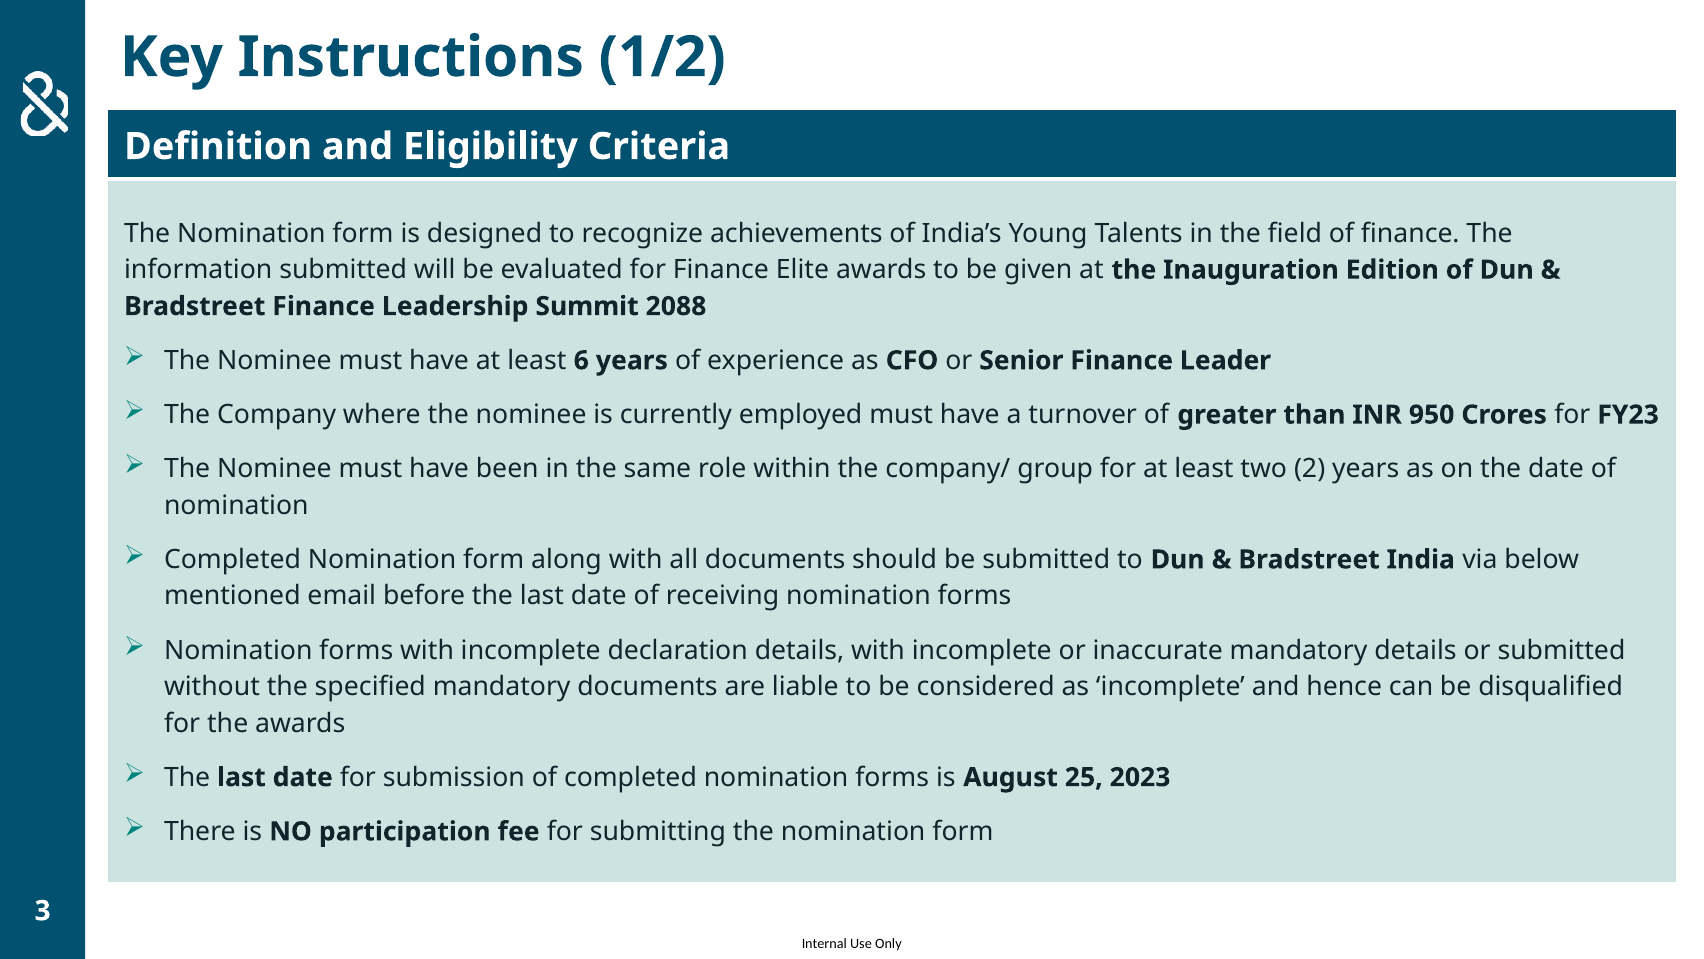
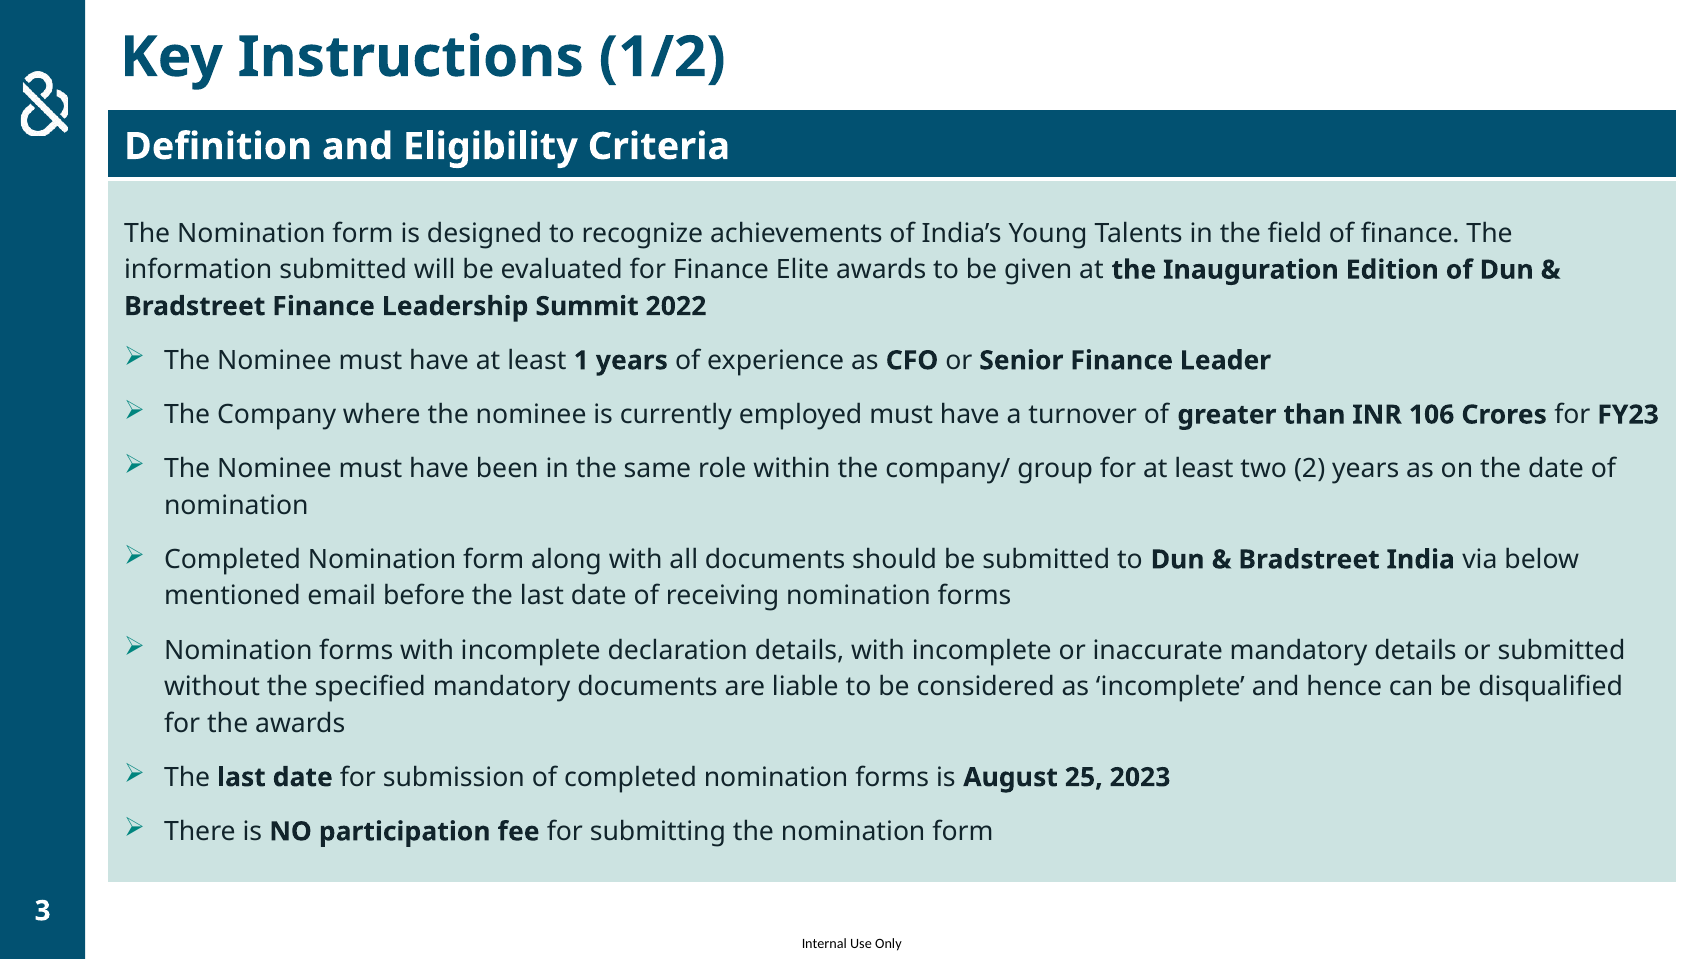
2088: 2088 -> 2022 (676, 306)
6: 6 -> 1 (581, 360)
950: 950 -> 106 (1432, 415)
